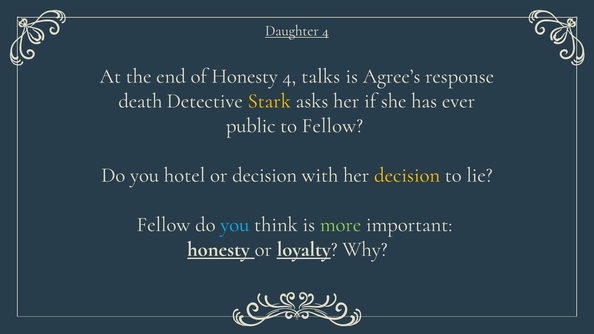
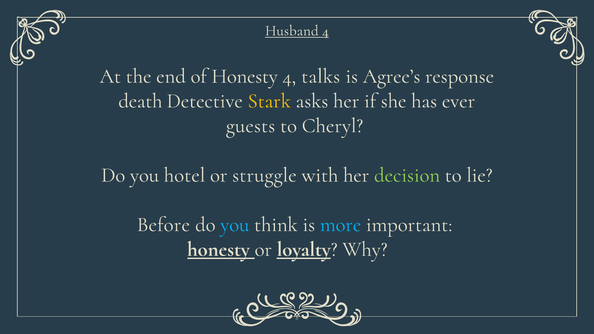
Daughter: Daughter -> Husband (292, 31)
public: public -> guests (251, 125)
to Fellow: Fellow -> Cheryl (332, 125)
or decision: decision -> struggle (264, 175)
decision colour: yellow -> light green (407, 175)
Fellow: Fellow -> Before (163, 224)
more colour: light green -> light blue (341, 224)
